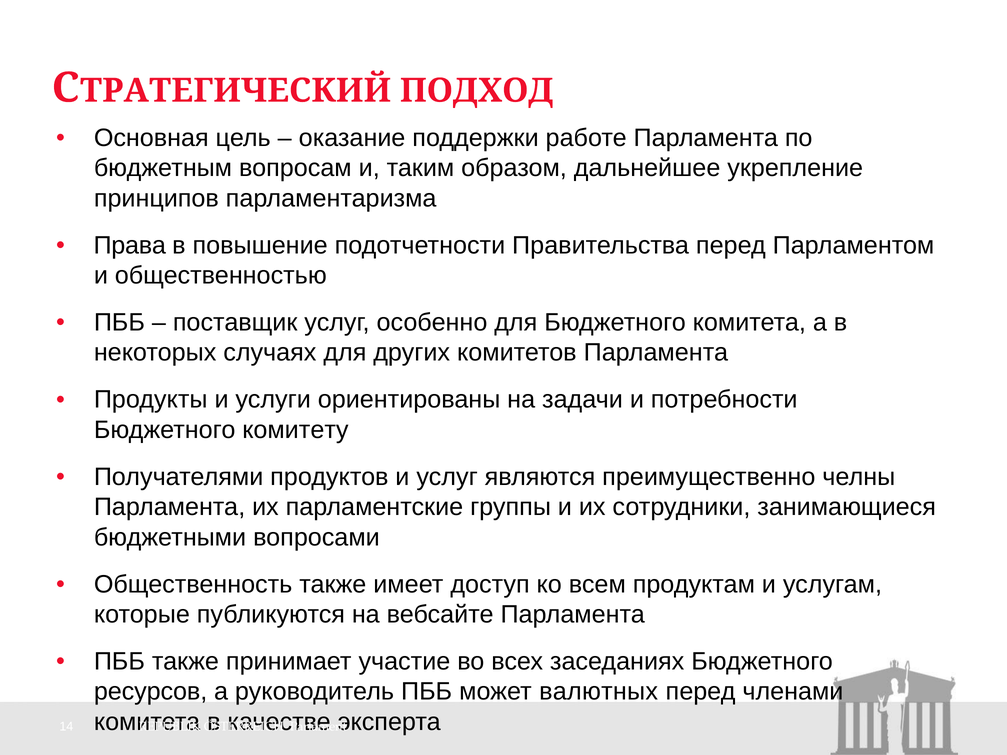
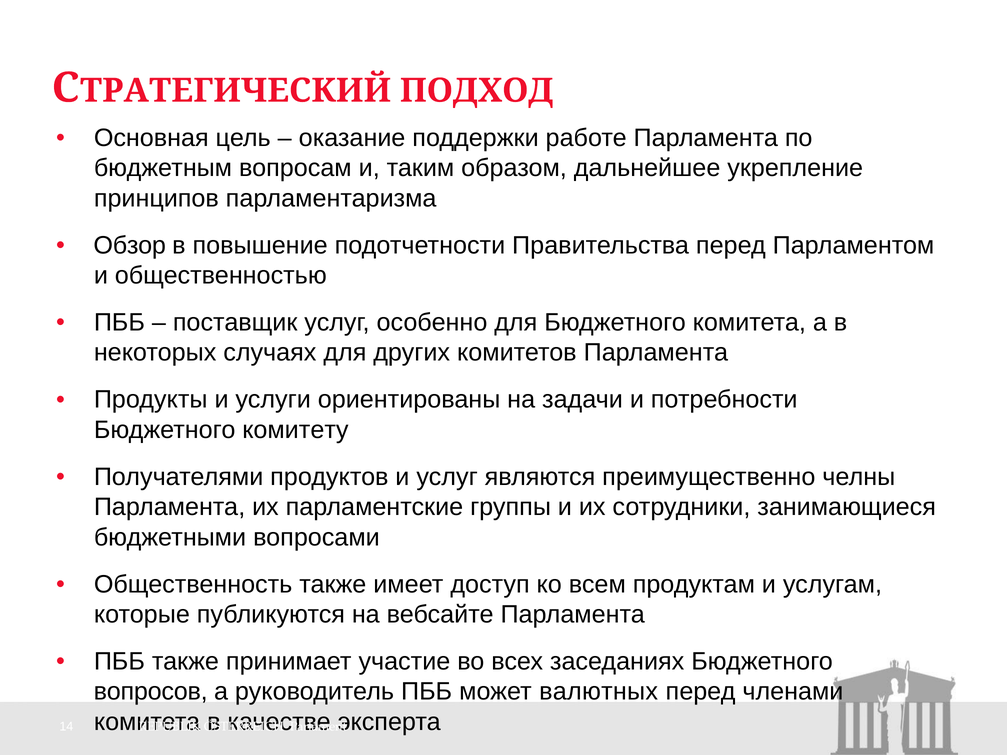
Права: Права -> Обзор (130, 245)
ресурсов: ресурсов -> вопросов (151, 692)
